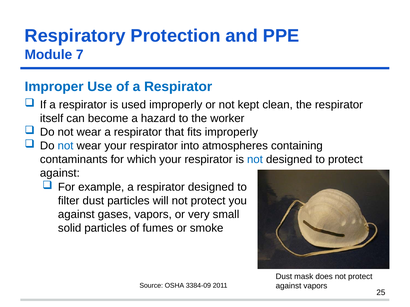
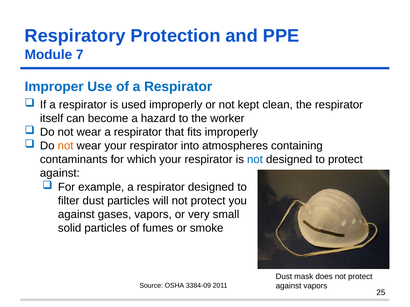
not colour: blue -> orange (66, 146)
